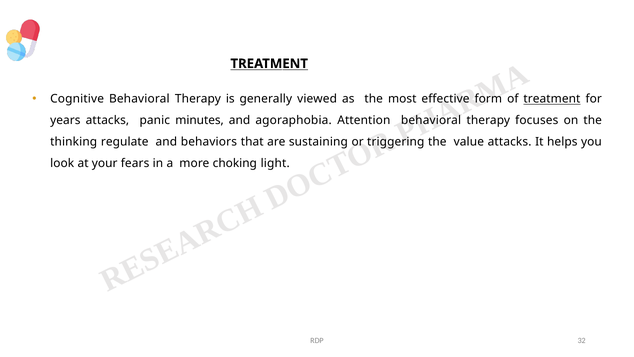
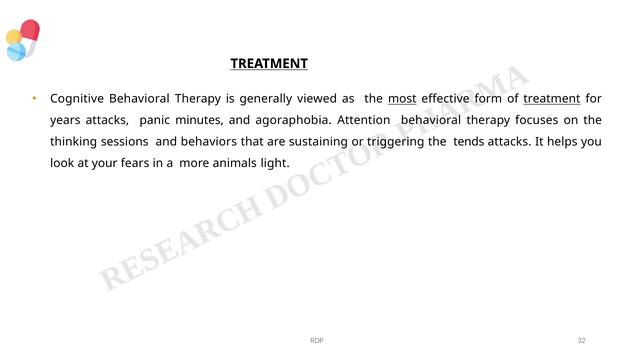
most underline: none -> present (402, 99)
regulate: regulate -> sessions (125, 142)
value: value -> tends (469, 142)
choking: choking -> animals (235, 163)
